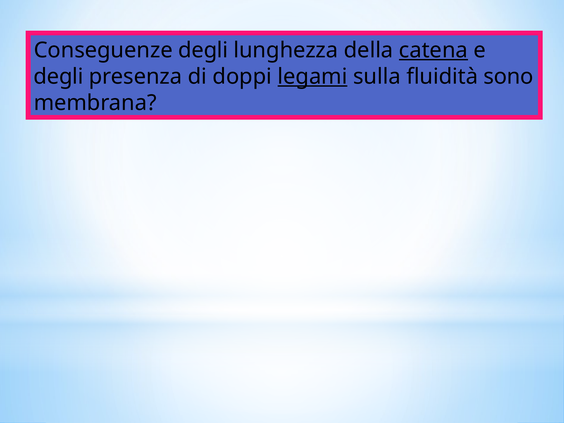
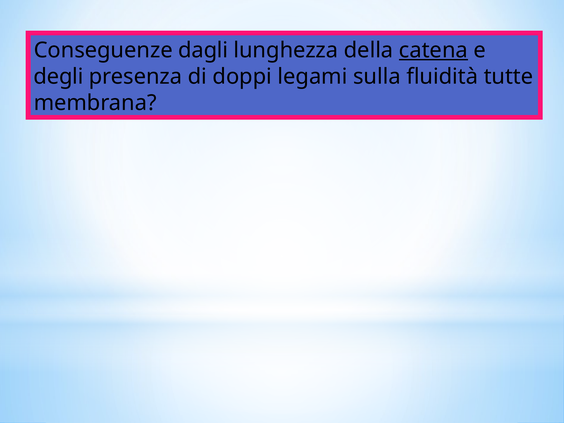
Conseguenze degli: degli -> dagli (203, 50)
legami underline: present -> none (312, 77)
sono: sono -> tutte (508, 77)
